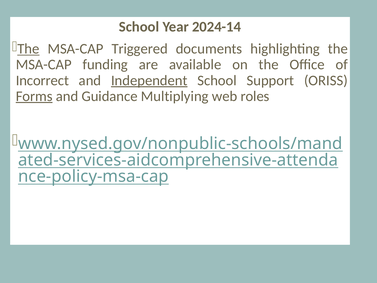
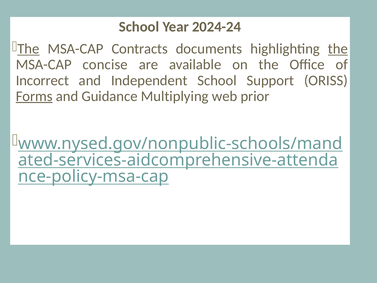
2024-14: 2024-14 -> 2024-24 (217, 27)
Triggered: Triggered -> Contracts (140, 49)
the underline: none -> present (338, 49)
funding: funding -> concise (105, 65)
Independent underline: present -> none (149, 80)
roles: roles -> prior (255, 96)
